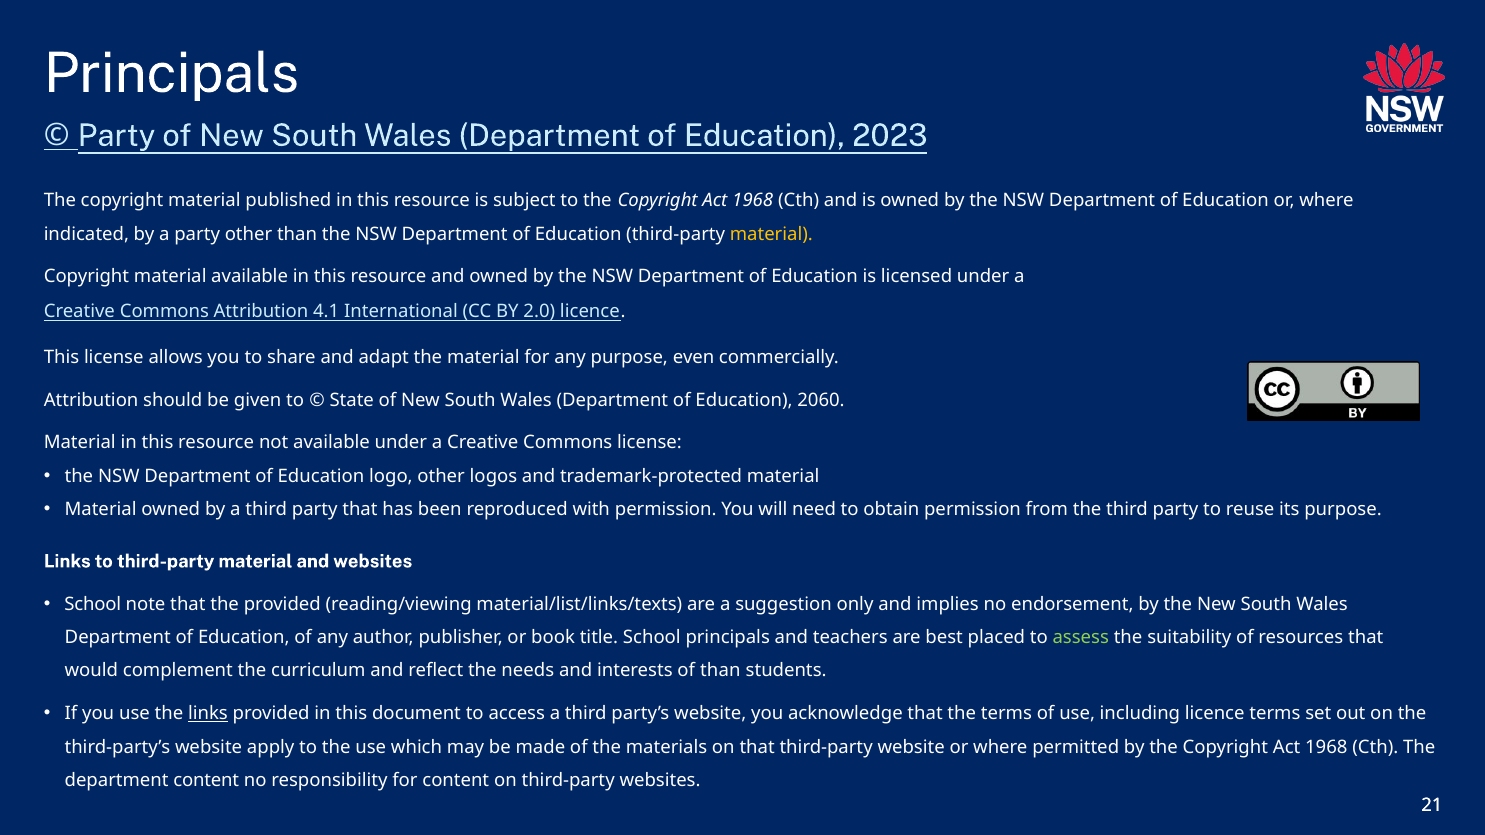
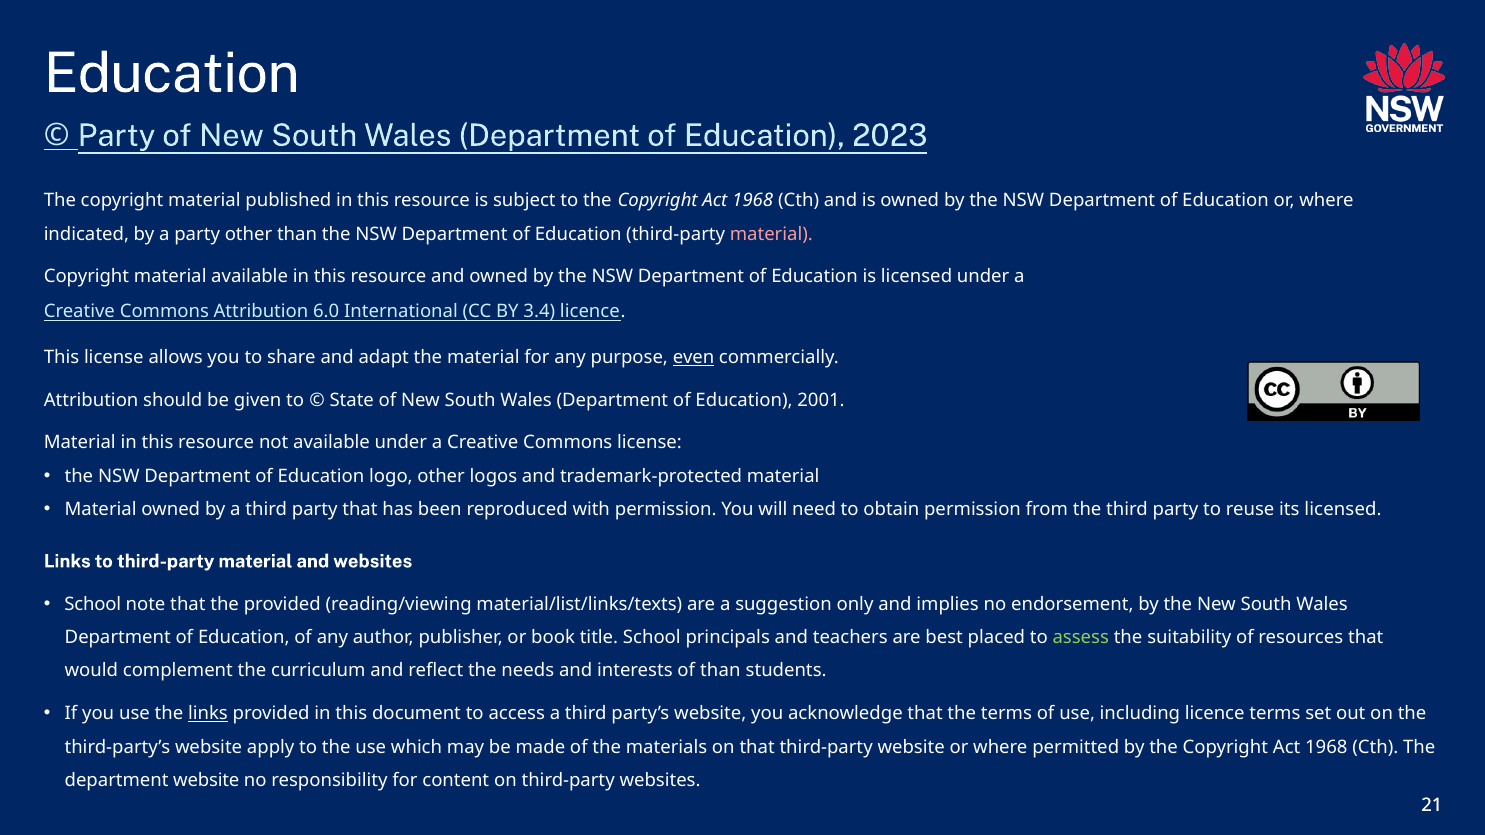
Principals: Principals -> Education (172, 74)
material colour: yellow -> pink (771, 234)
4.1: 4.1 -> 6.0 (326, 312)
2.0: 2.0 -> 3.4 (539, 312)
even underline: none -> present (694, 357)
2060: 2060 -> 2001 (821, 400)
its purpose: purpose -> licensed (1343, 510)
department content: content -> website (206, 781)
